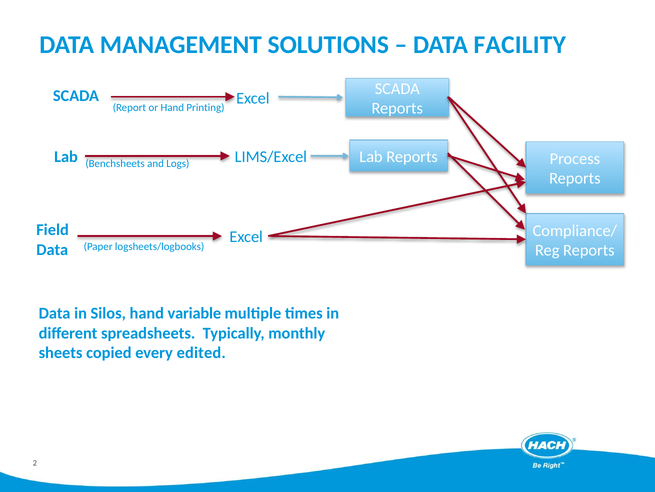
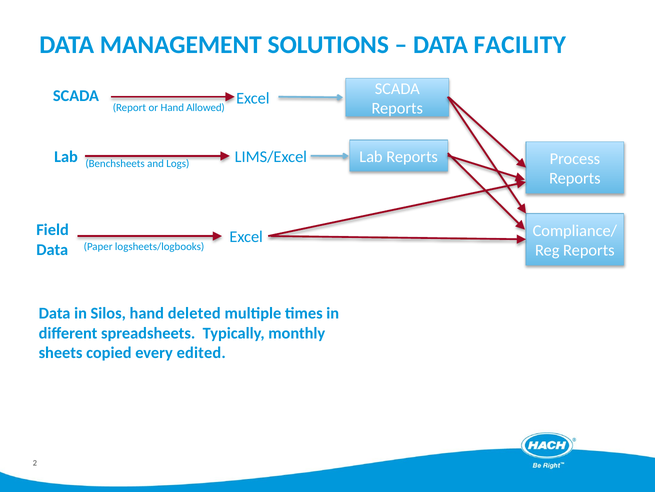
Printing: Printing -> Allowed (206, 107)
variable: variable -> deleted (194, 313)
